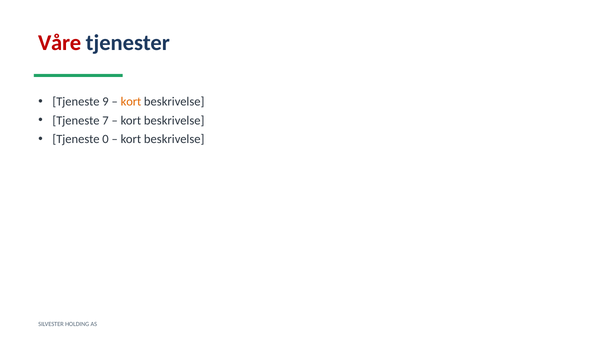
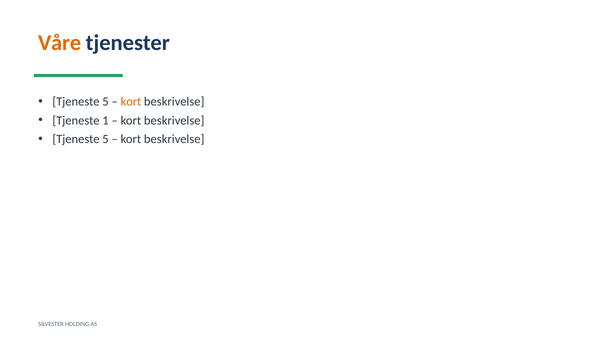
Våre colour: red -> orange (60, 43)
9: 9 -> 5 (106, 102)
7: 7 -> 1 (106, 121)
0: 0 -> 5 (106, 140)
